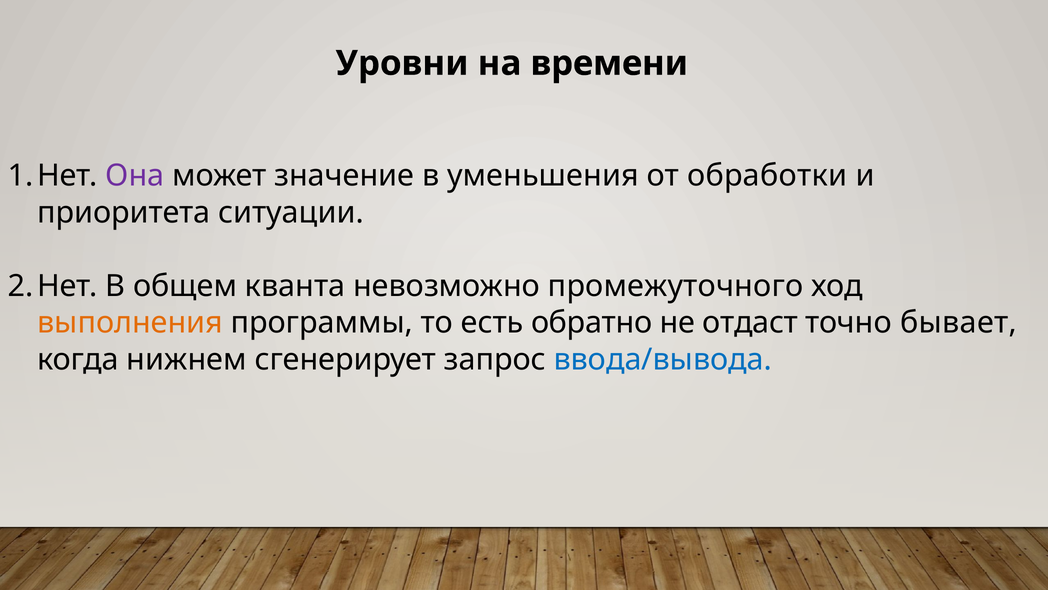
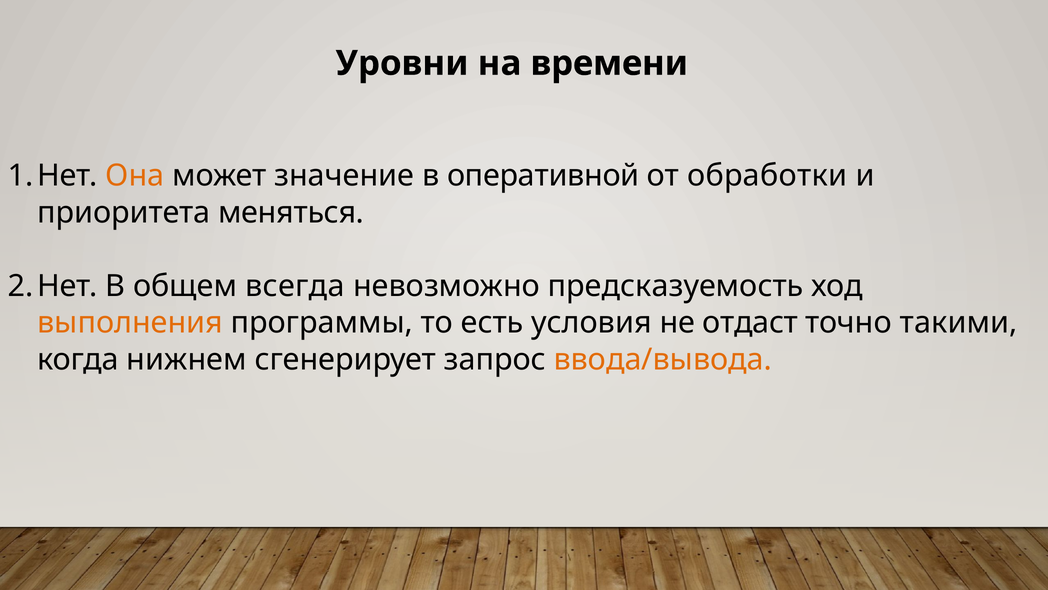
Она colour: purple -> orange (135, 176)
уменьшения: уменьшения -> оперативной (543, 176)
ситуации: ситуации -> меняться (291, 212)
кванта: кванта -> всегда (295, 286)
промежуточного: промежуточного -> предсказуемость (676, 286)
обратно: обратно -> условия (592, 322)
бывает: бывает -> такими (959, 322)
ввода/вывода colour: blue -> orange (663, 359)
